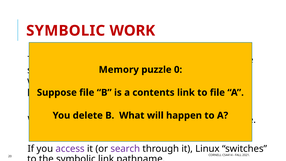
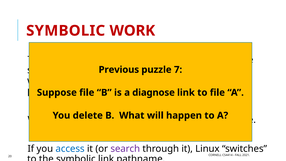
Memory: Memory -> Previous (119, 70)
0: 0 -> 7 (178, 70)
contents: contents -> diagnose (154, 92)
access colour: purple -> blue (70, 149)
